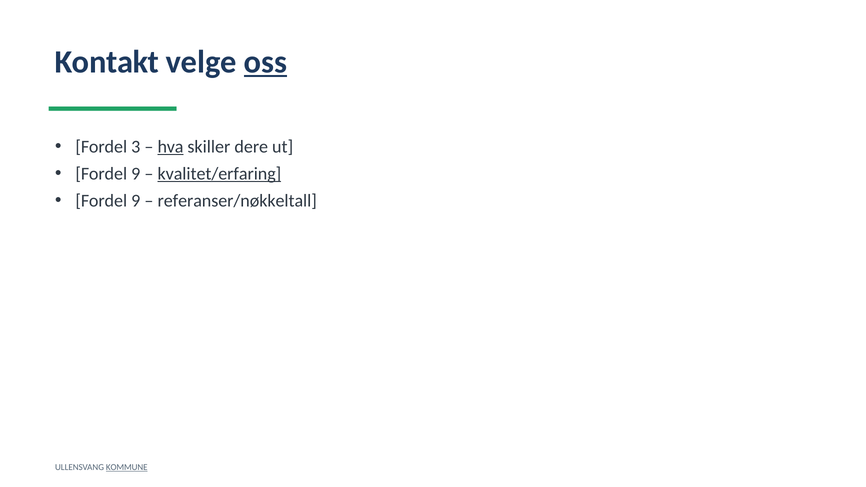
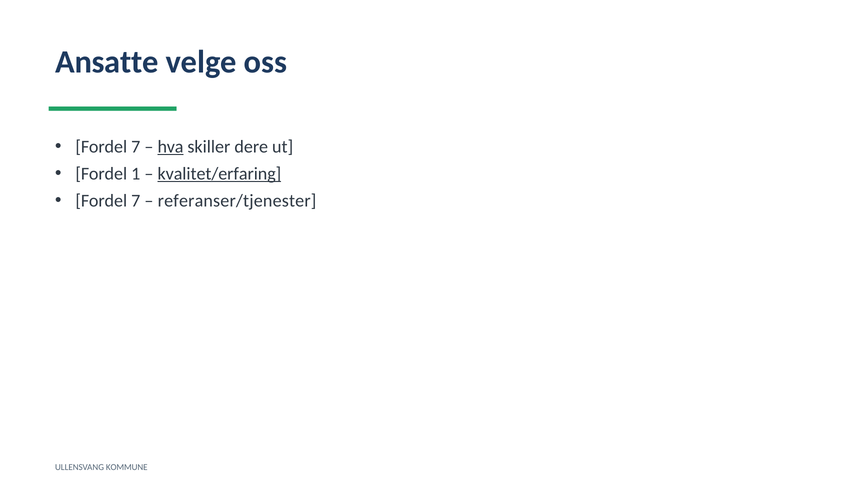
Kontakt: Kontakt -> Ansatte (107, 62)
oss underline: present -> none (265, 62)
3: 3 -> 7 (136, 147)
9: 9 -> 1 (136, 174)
9: 9 -> 7 (136, 201)
referanser/nøkkeltall: referanser/nøkkeltall -> referanser/tjenester (237, 201)
KOMMUNE underline: present -> none (127, 467)
